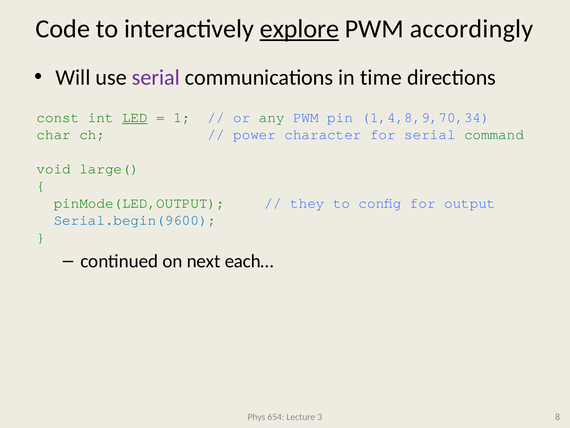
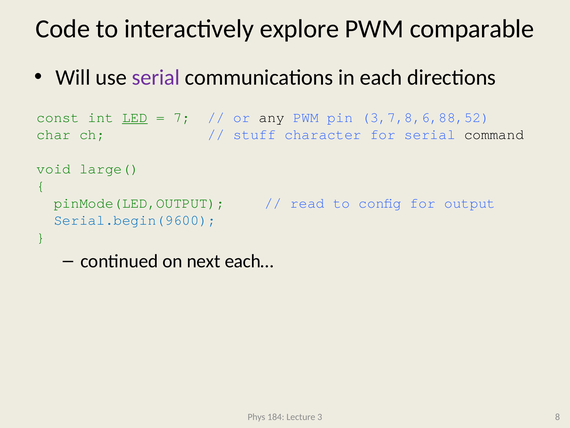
explore underline: present -> none (299, 29)
accordingly: accordingly -> comparable (472, 29)
time: time -> each (381, 77)
1: 1 -> 7 (182, 117)
any colour: green -> black (272, 117)
1,4,8,9,70,34: 1,4,8,9,70,34 -> 3,7,8,6,88,52 (426, 117)
power: power -> stuff (255, 134)
command colour: green -> black (494, 134)
they: they -> read (307, 203)
654: 654 -> 184 (276, 416)
